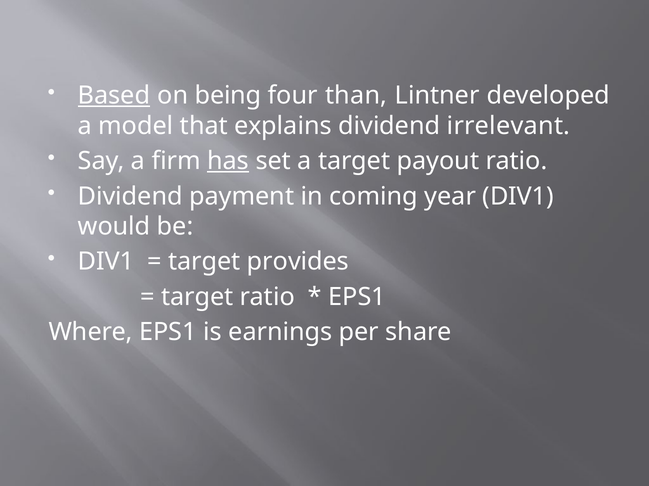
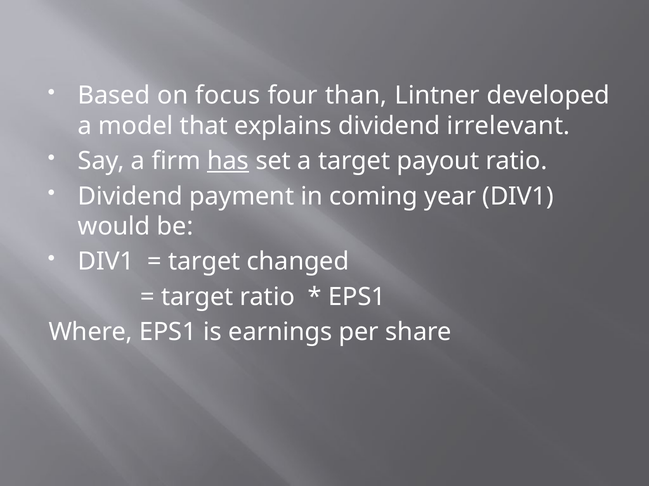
Based underline: present -> none (114, 96)
being: being -> focus (228, 96)
provides: provides -> changed (298, 262)
